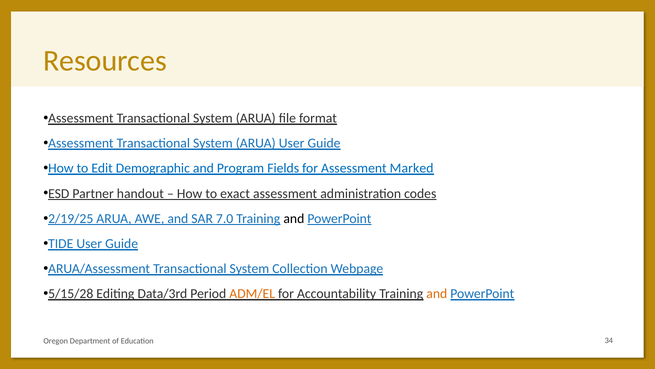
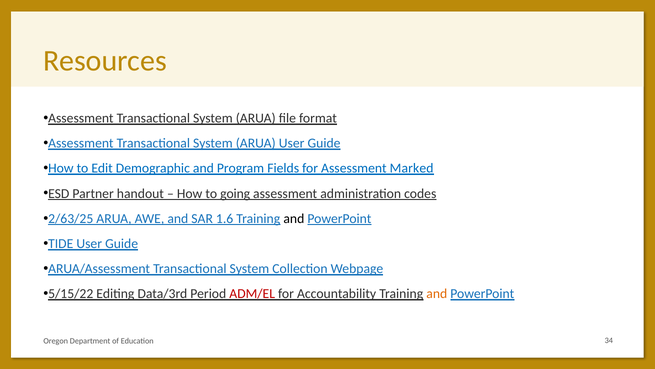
exact: exact -> going (235, 193)
2/19/25: 2/19/25 -> 2/63/25 (71, 218)
7.0: 7.0 -> 1.6 (225, 218)
5/15/28: 5/15/28 -> 5/15/22 (71, 294)
ADM/EL colour: orange -> red (252, 294)
